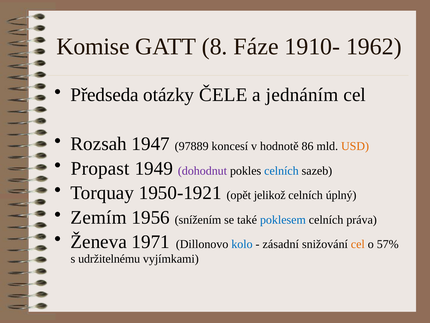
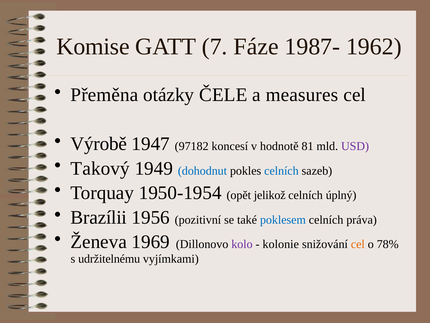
8: 8 -> 7 (215, 46)
1910-: 1910- -> 1987- (312, 46)
Předseda: Předseda -> Přeměna (104, 95)
jednáním: jednáním -> measures (302, 95)
Rozsah: Rozsah -> Výrobě (99, 144)
97889: 97889 -> 97182 (192, 146)
86: 86 -> 81 (308, 146)
USD colour: orange -> purple (355, 146)
Propast: Propast -> Takový (100, 168)
dohodnut colour: purple -> blue (202, 171)
1950-1921: 1950-1921 -> 1950-1954 (180, 193)
Zemím: Zemím -> Brazílii (99, 217)
snížením: snížením -> pozitivní (198, 220)
1971: 1971 -> 1969 (151, 242)
kolo colour: blue -> purple (242, 244)
zásadní: zásadní -> kolonie (281, 244)
57%: 57% -> 78% (388, 244)
